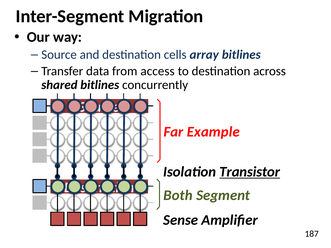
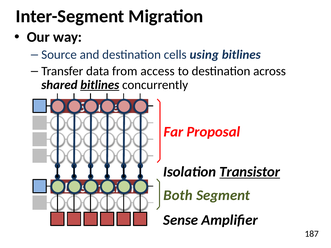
array: array -> using (204, 55)
bitlines underline: none -> present (100, 85)
Example: Example -> Proposal (213, 132)
